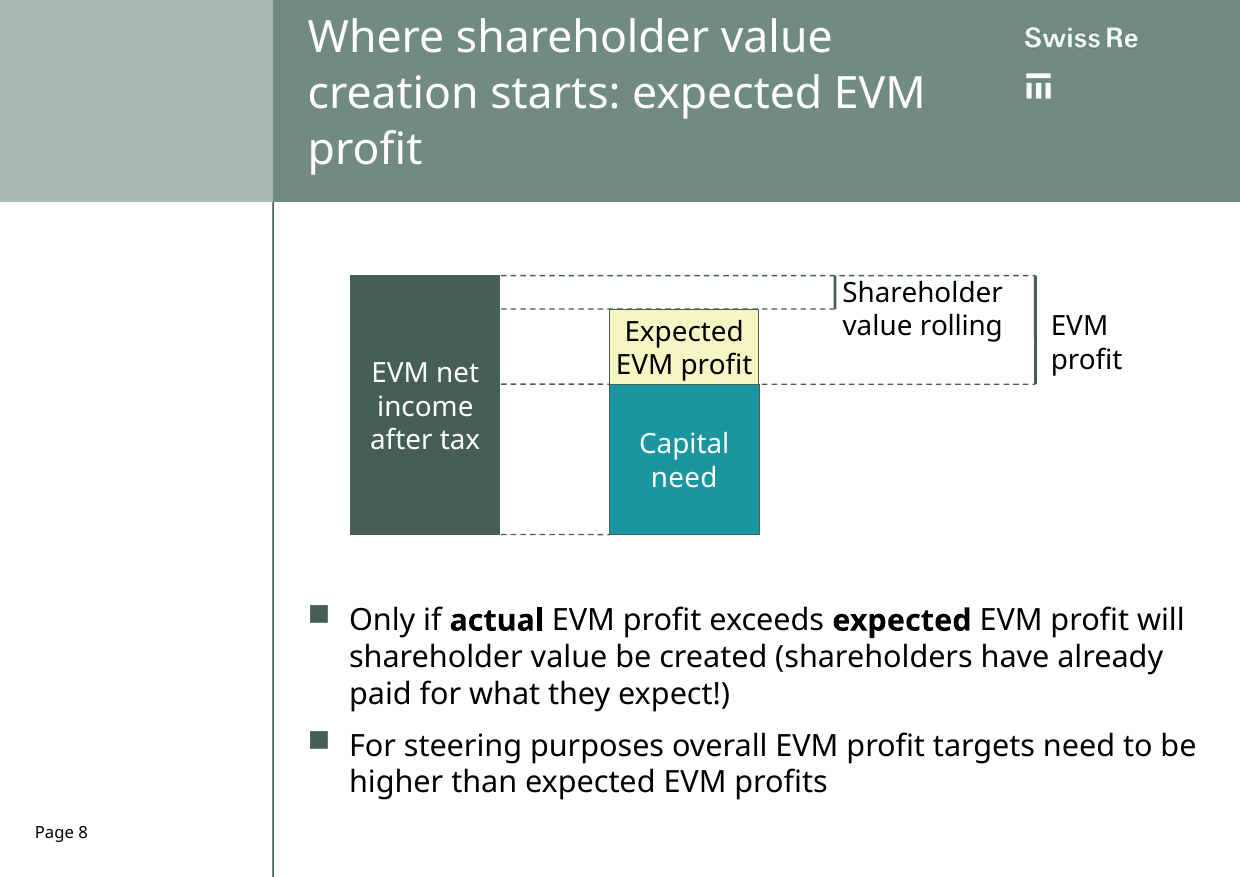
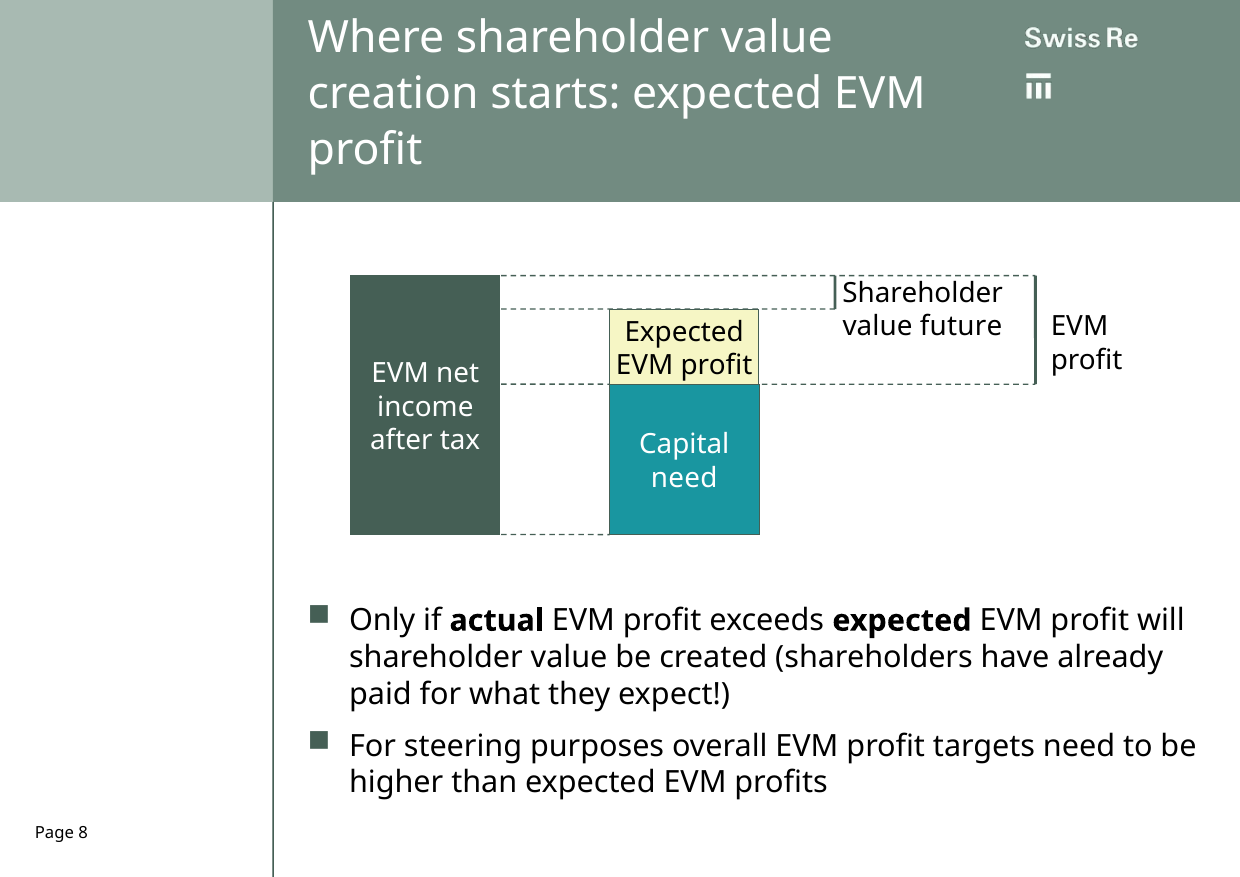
rolling: rolling -> future (961, 326)
